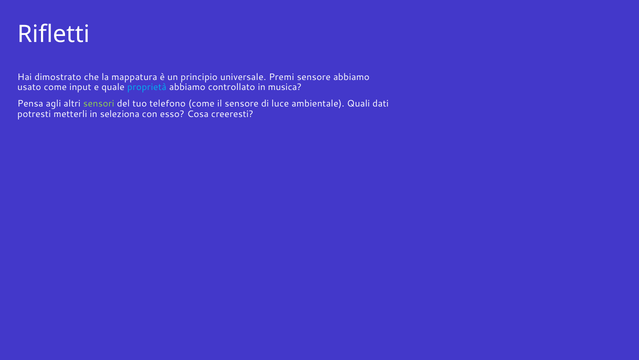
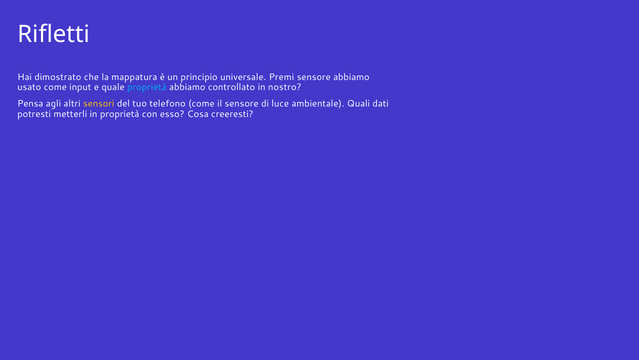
musica: musica -> nostro (285, 87)
sensori colour: light green -> yellow (99, 104)
in seleziona: seleziona -> proprietà (120, 114)
